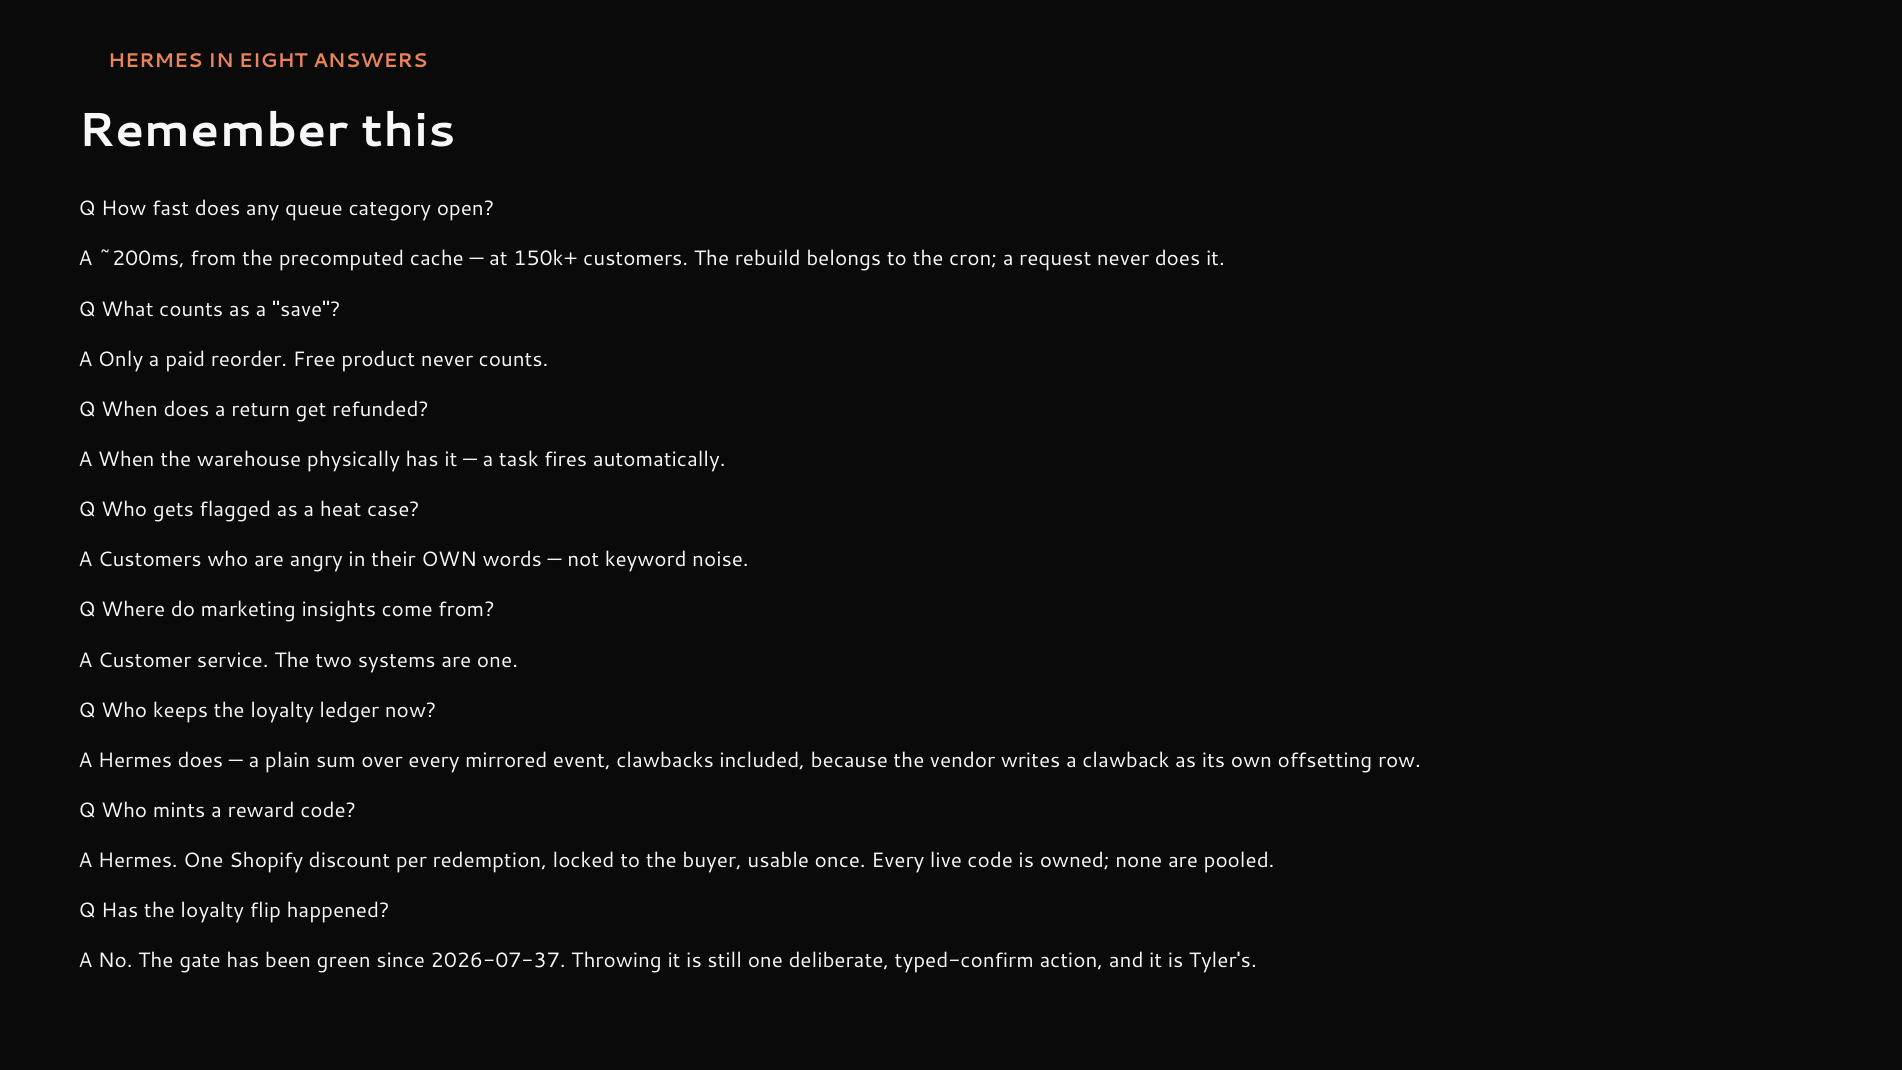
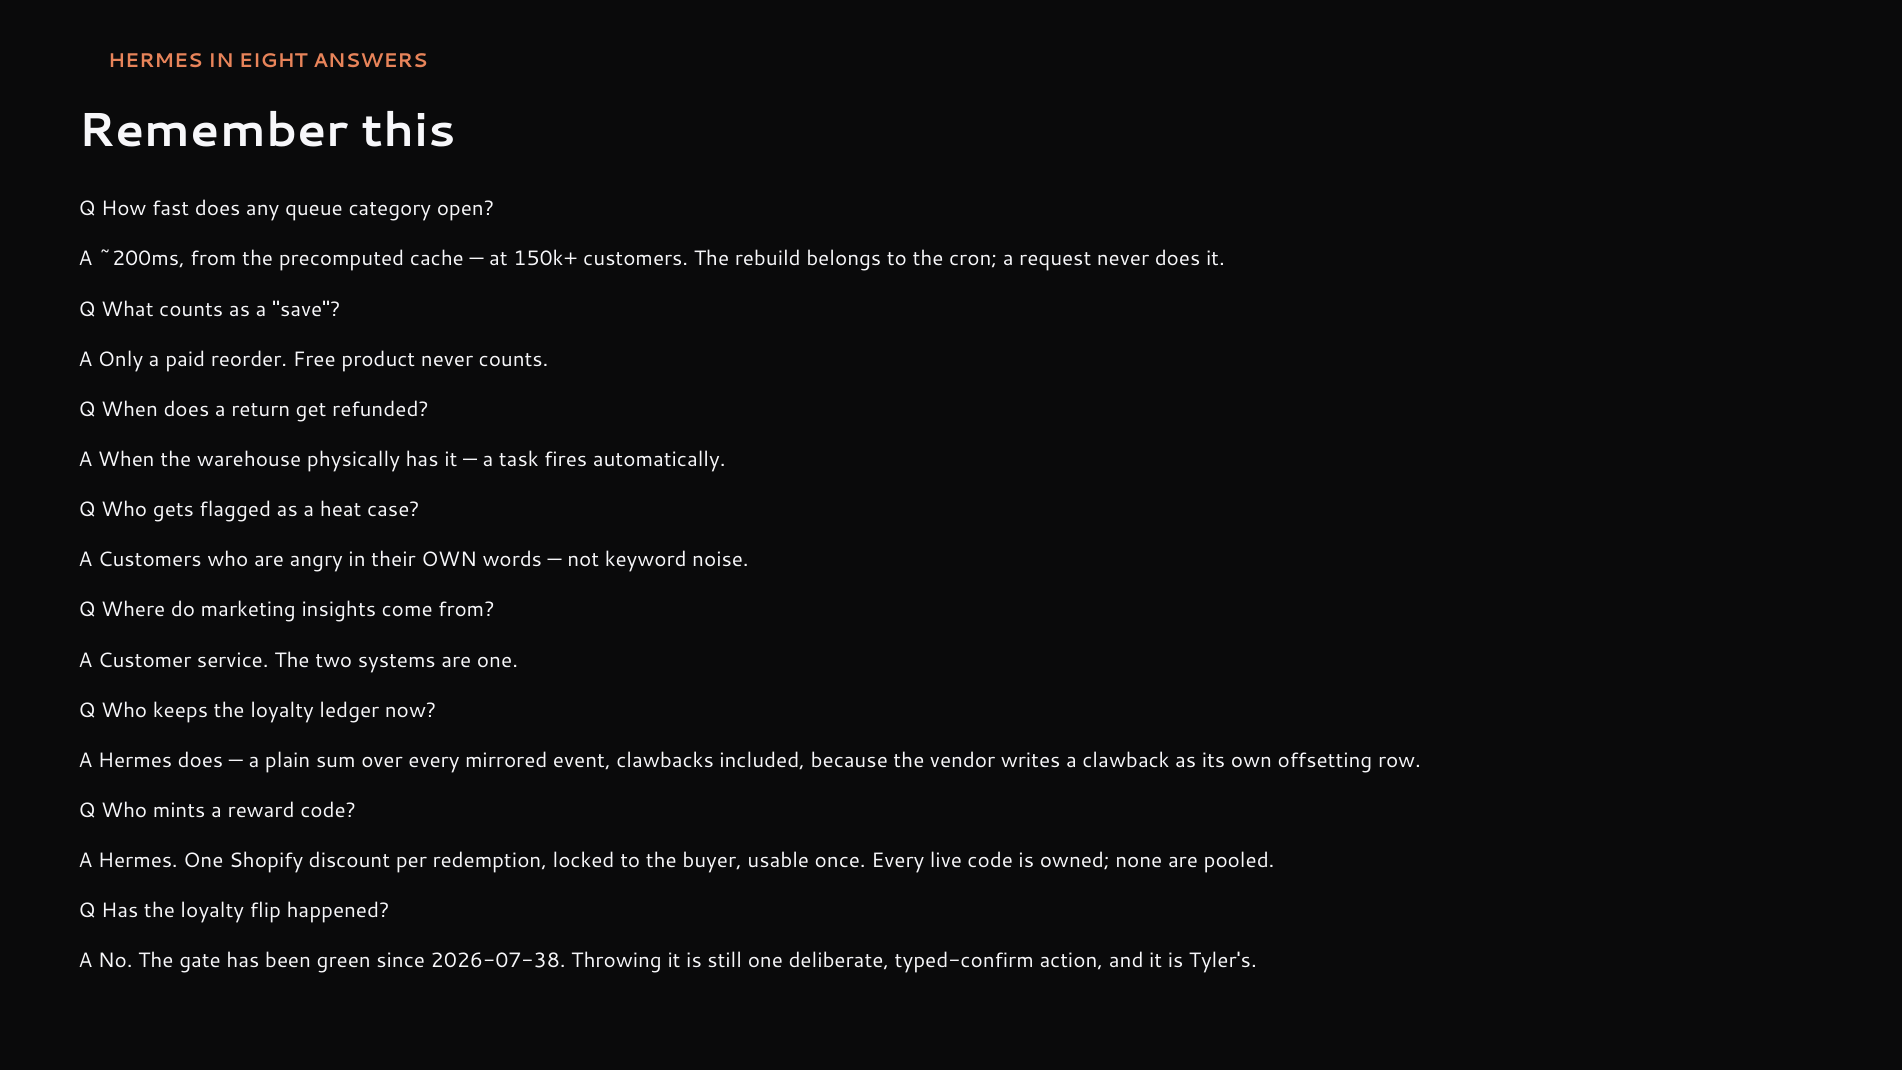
2026-07-37: 2026-07-37 -> 2026-07-38 (498, 961)
